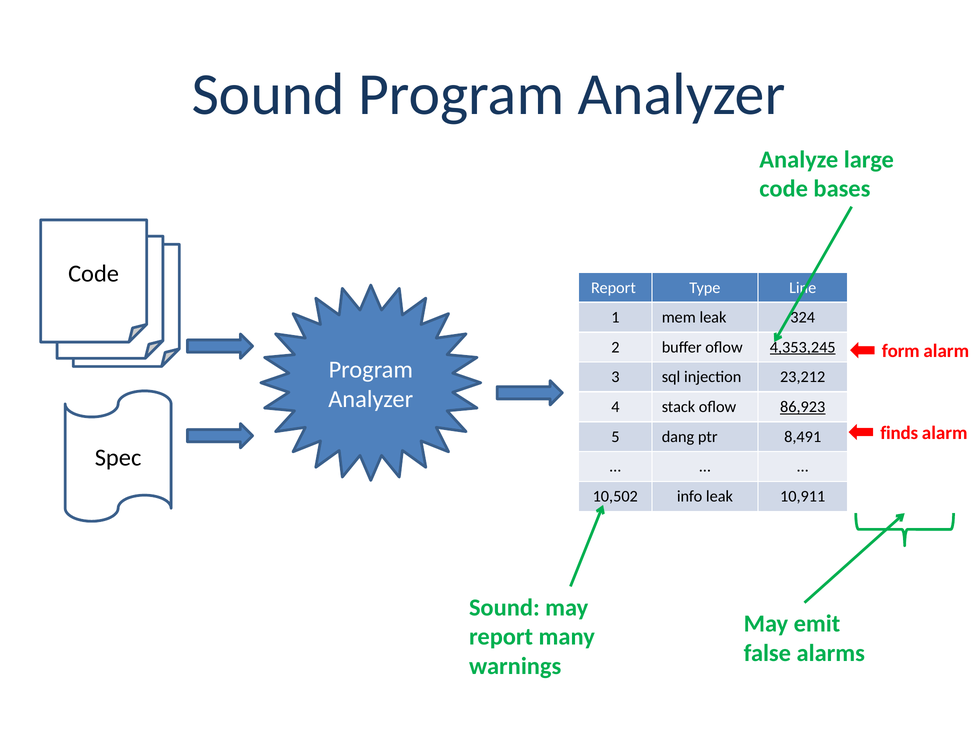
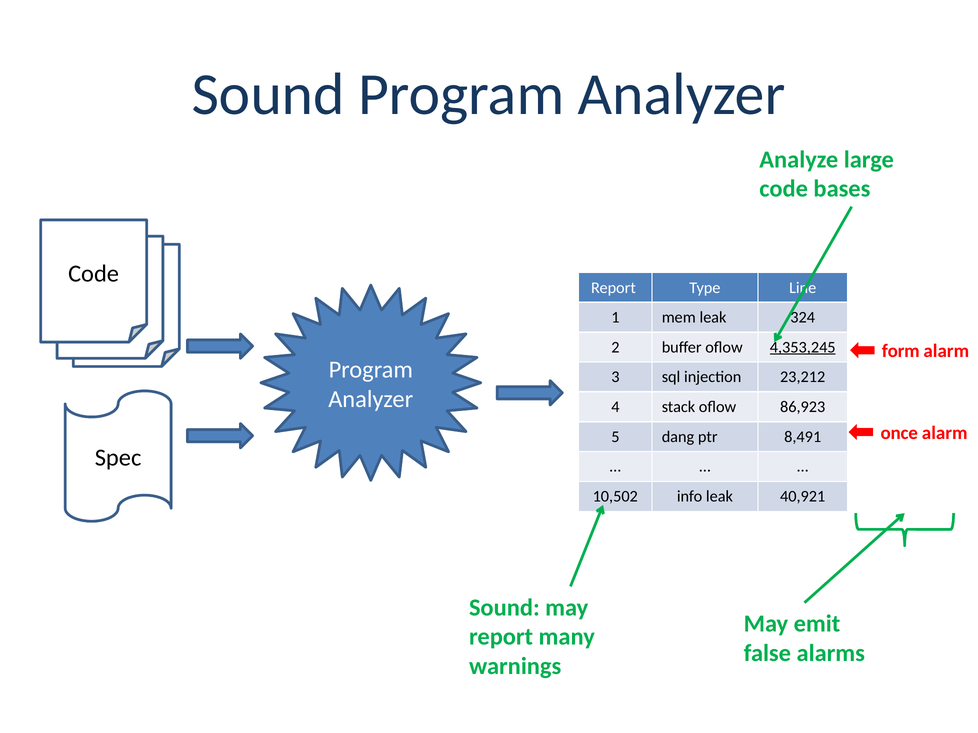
86,923 underline: present -> none (803, 407)
finds: finds -> once (899, 433)
10,911: 10,911 -> 40,921 (803, 497)
